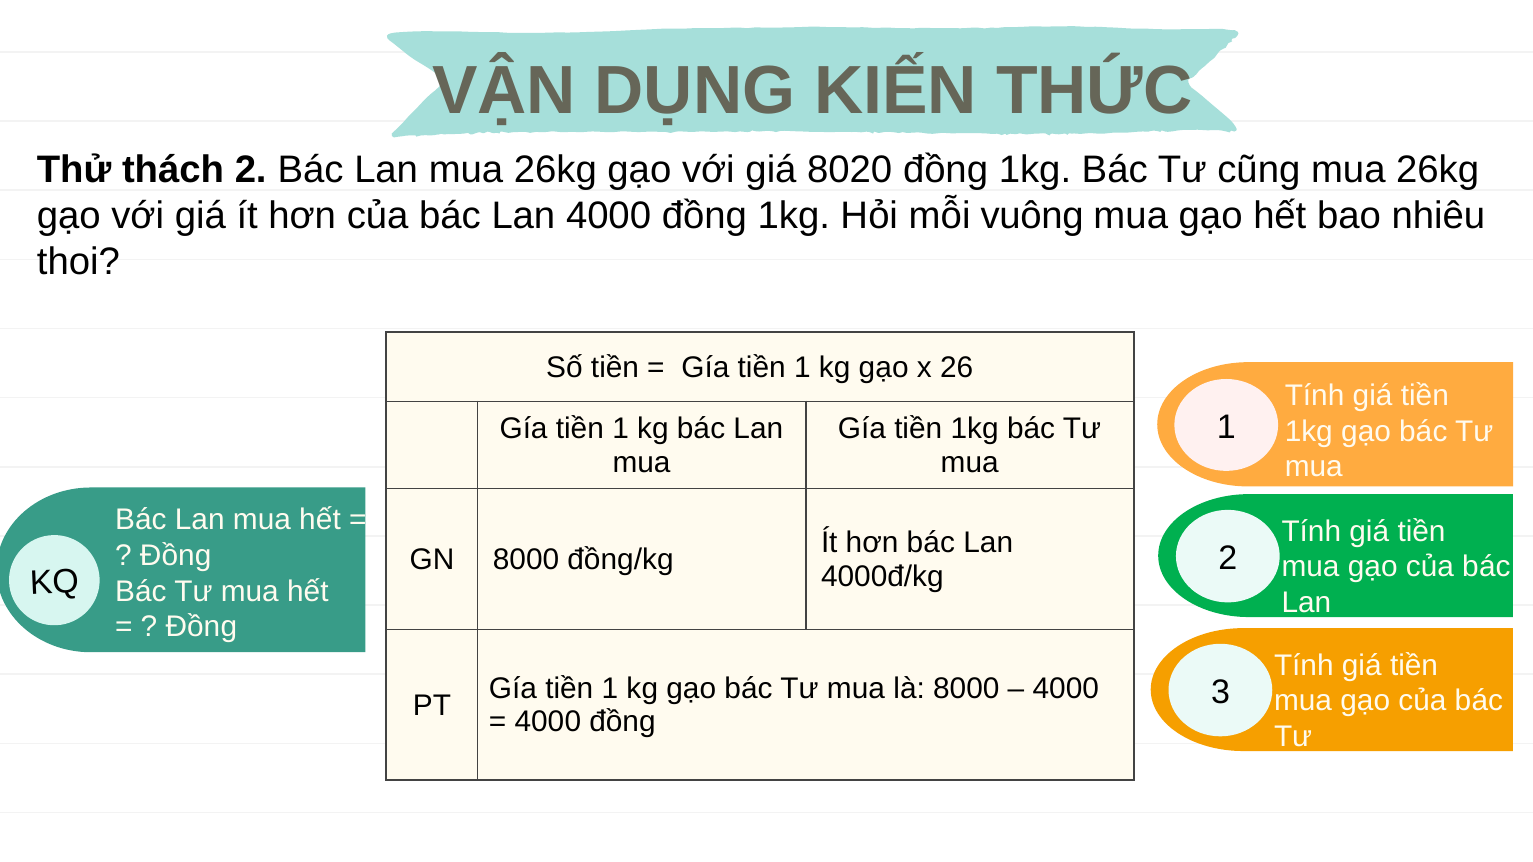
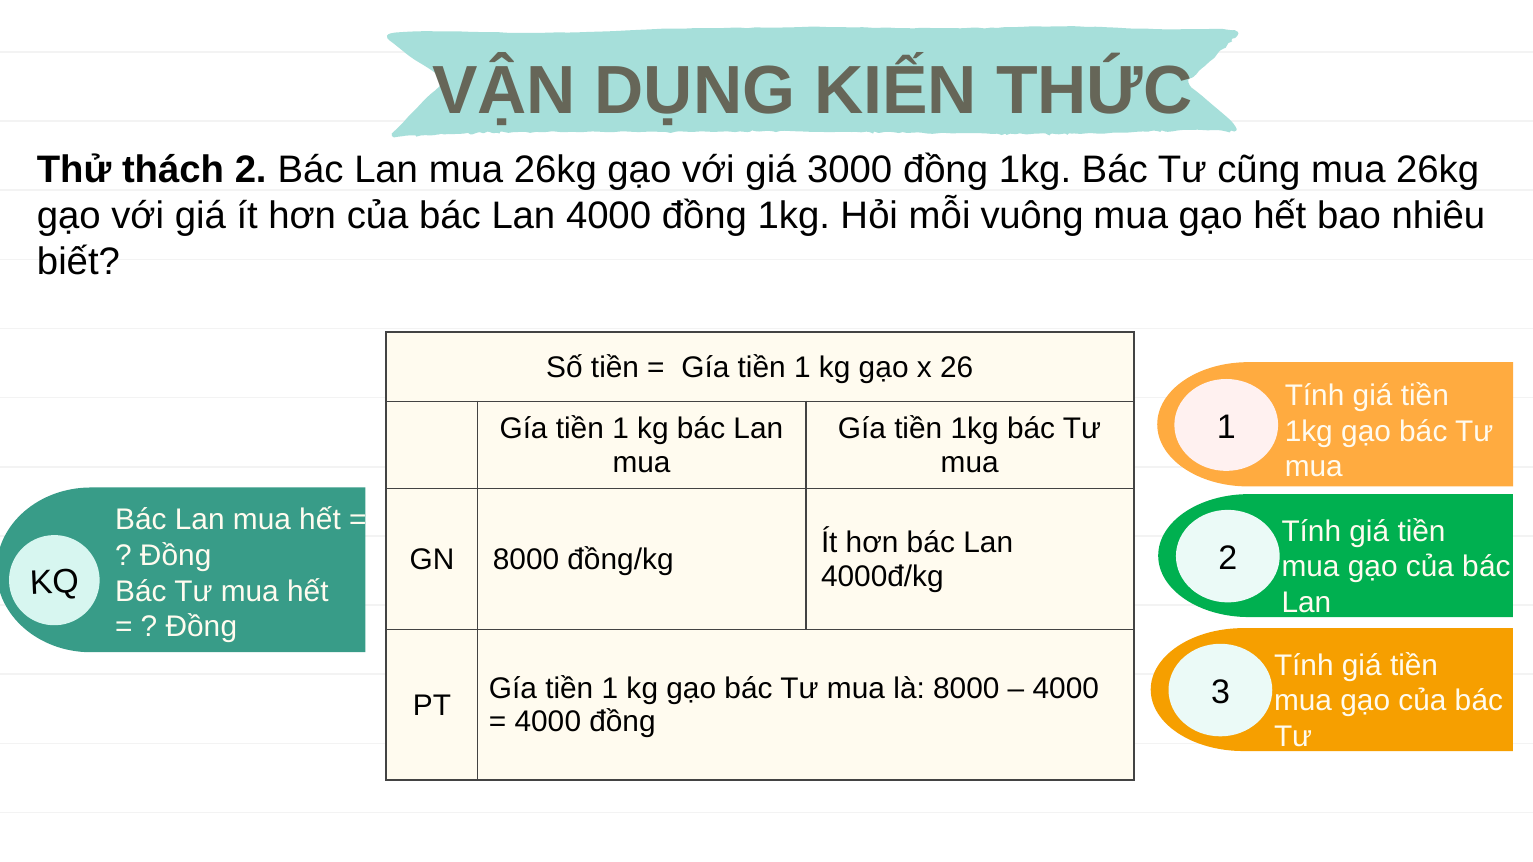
8020: 8020 -> 3000 (850, 170)
thoi: thoi -> biết (78, 262)
